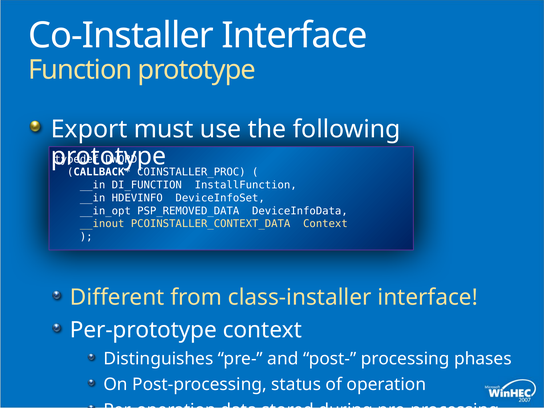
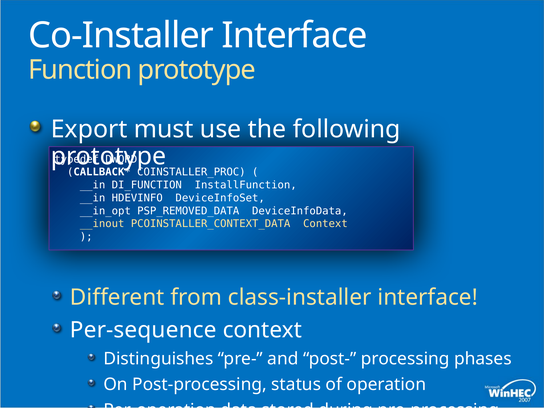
Per-prototype: Per-prototype -> Per-sequence (143, 330)
